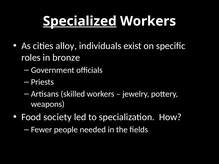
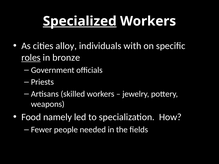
exist: exist -> with (132, 46)
roles underline: none -> present (31, 58)
society: society -> namely (58, 117)
